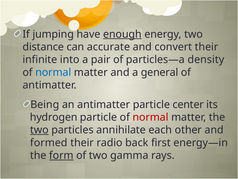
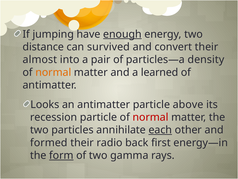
accurate: accurate -> survived (108, 47)
infinite: infinite -> almost (40, 59)
normal colour: blue -> orange (53, 72)
general: general -> learned (160, 72)
Being: Being -> Looks (45, 104)
center: center -> above (188, 104)
hydrogen: hydrogen -> recession (54, 117)
two underline: present -> none (39, 130)
each underline: none -> present (160, 130)
